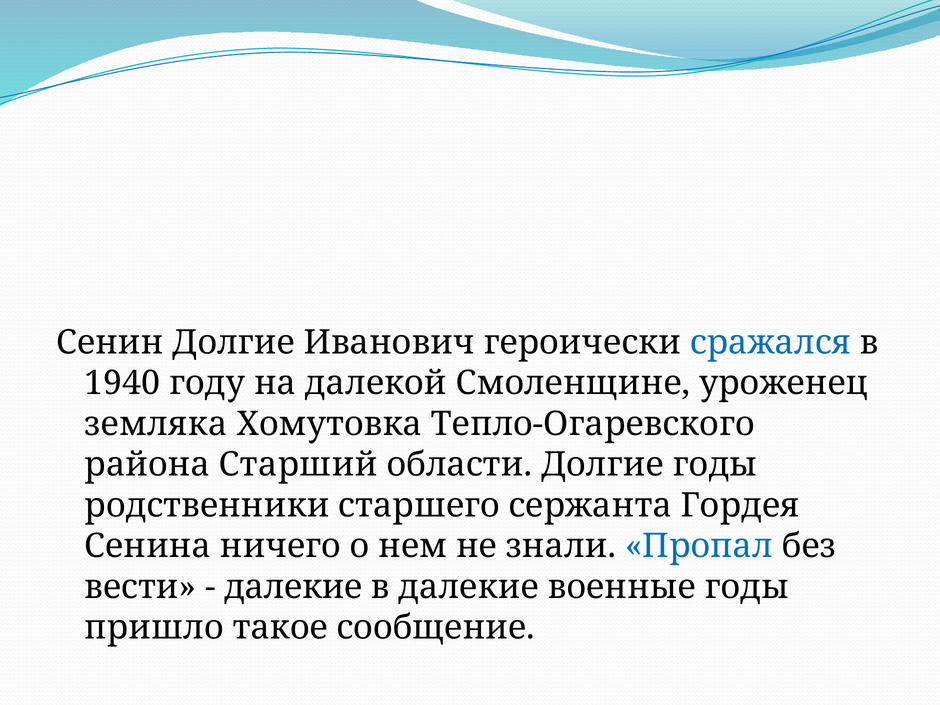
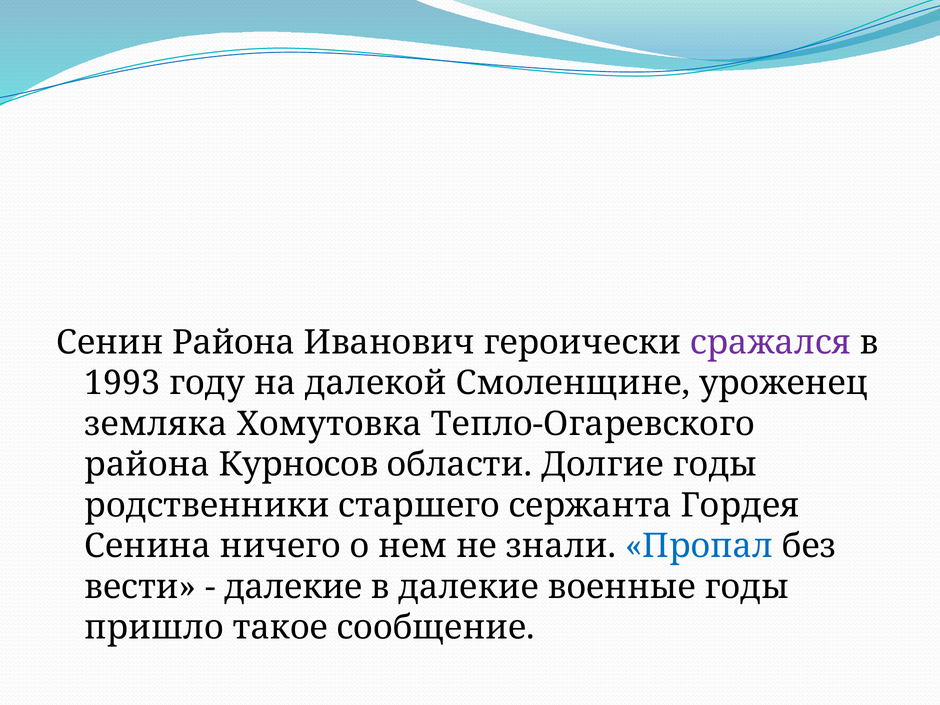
Сенин Долгие: Долгие -> Района (234, 343)
сражался colour: blue -> purple (771, 343)
1940: 1940 -> 1993 (122, 383)
Старший: Старший -> Курносов (298, 465)
